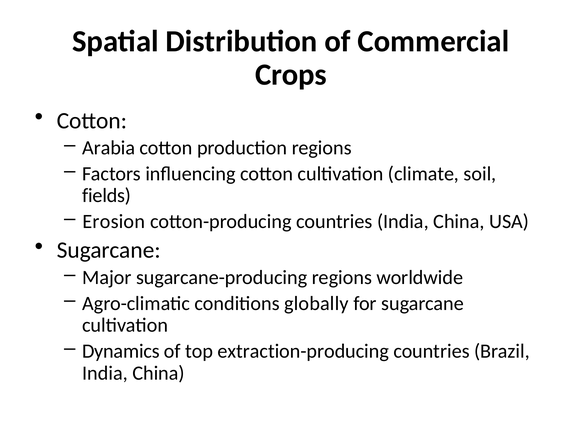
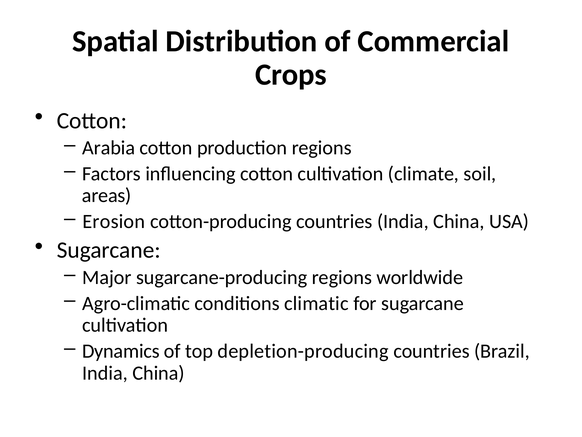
fields: fields -> areas (107, 195)
globally: globally -> climatic (316, 303)
extraction-producing: extraction-producing -> depletion-producing (303, 351)
